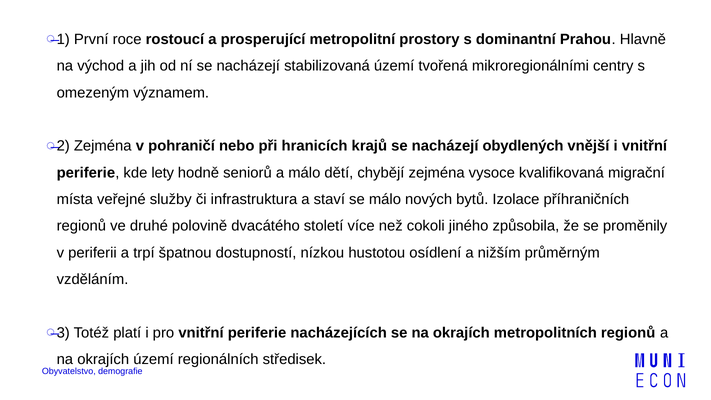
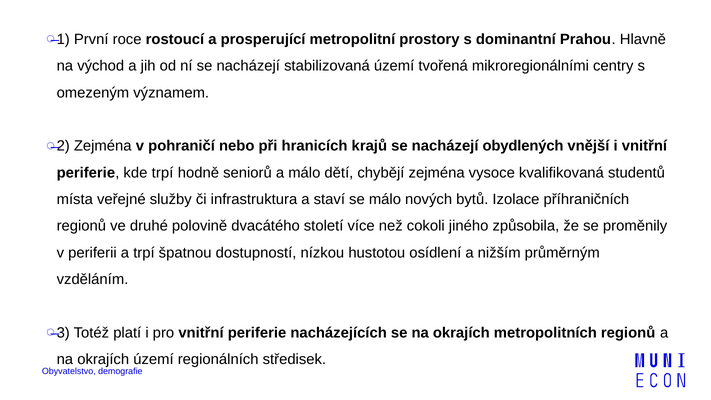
kde lety: lety -> trpí (163, 173)
migrační: migrační -> studentů (636, 173)
